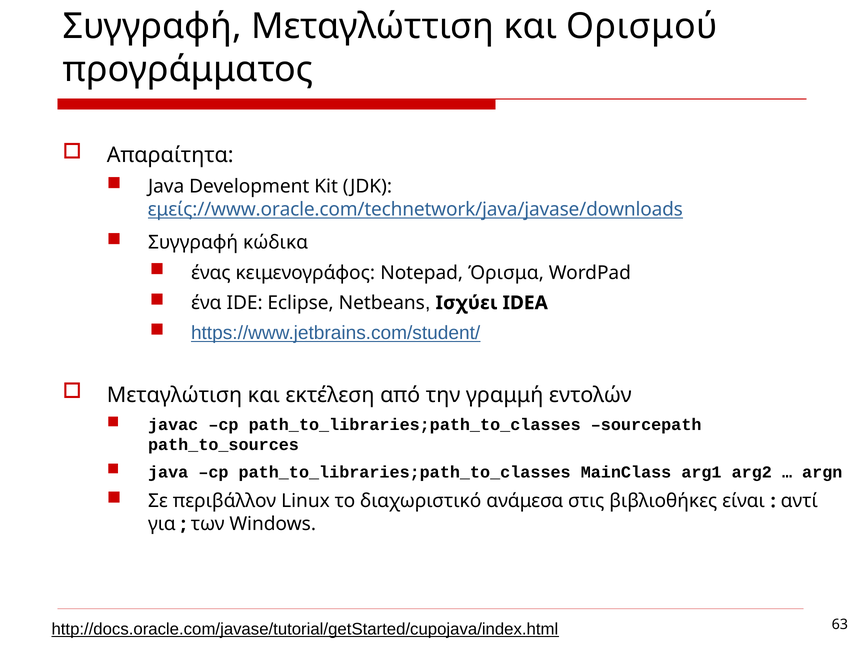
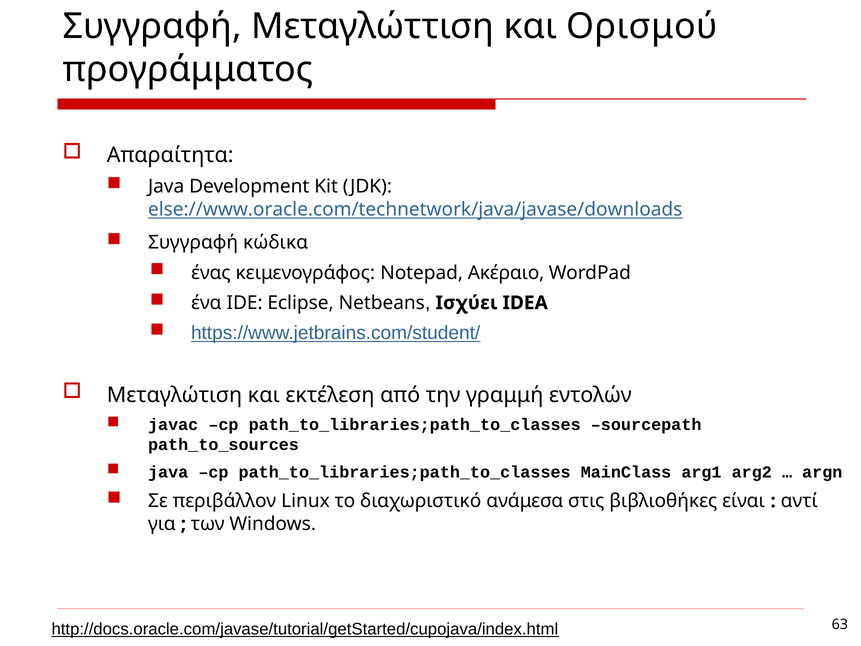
εμείς://www.oracle.com/technetwork/java/javase/downloads: εμείς://www.oracle.com/technetwork/java/javase/downloads -> else://www.oracle.com/technetwork/java/javase/downloads (415, 209)
Όρισμα: Όρισμα -> Ακέραιο (506, 273)
